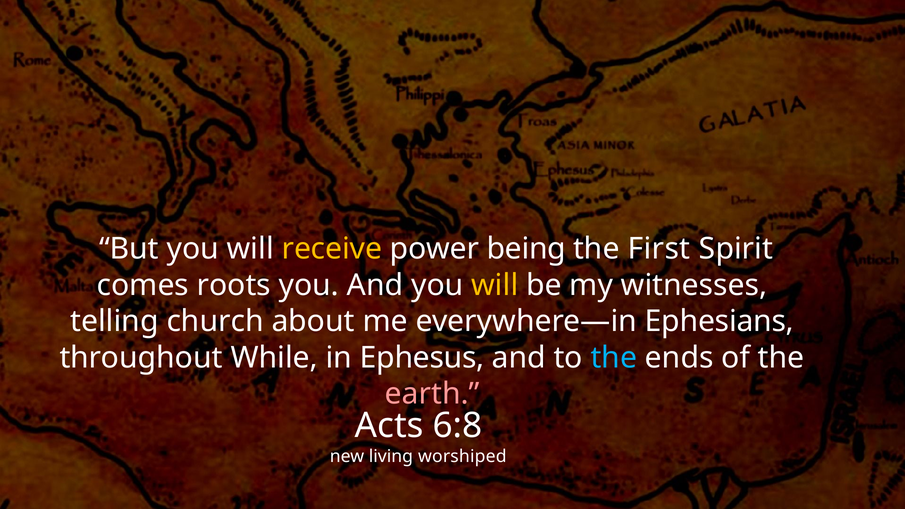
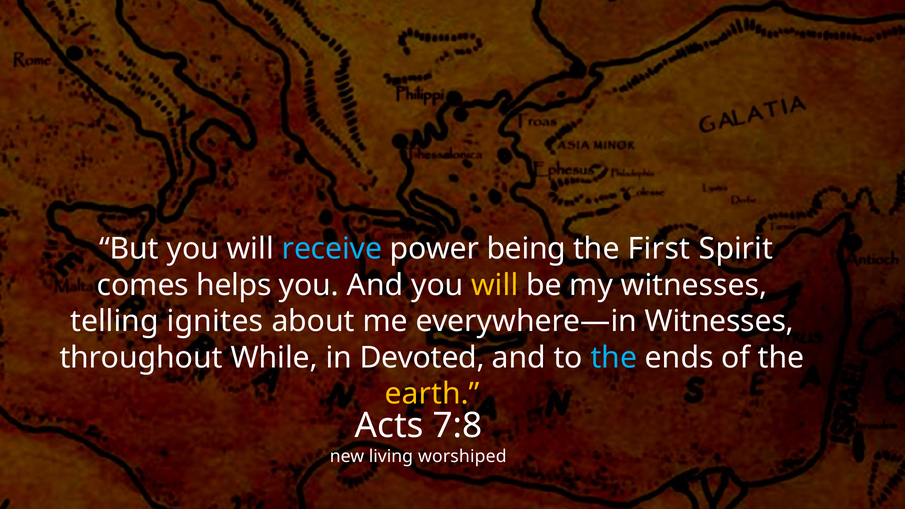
receive colour: yellow -> light blue (332, 249)
roots: roots -> helps (234, 285)
church: church -> ignites (215, 321)
everywhere—in Ephesians: Ephesians -> Witnesses (719, 321)
Ephesus: Ephesus -> Devoted (422, 358)
earth colour: pink -> yellow (432, 394)
6:8: 6:8 -> 7:8 (457, 426)
